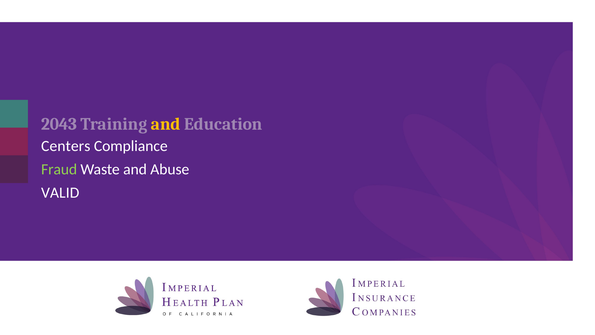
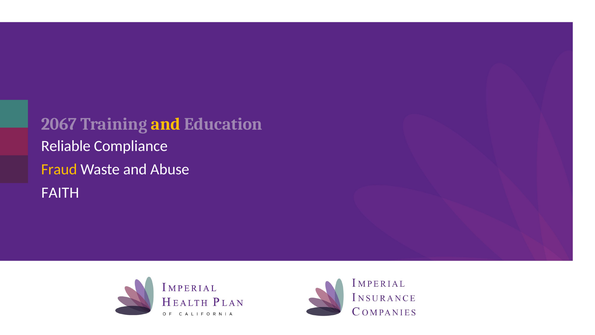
2043: 2043 -> 2067 (59, 124)
Centers: Centers -> Reliable (66, 146)
Fraud colour: light green -> yellow (59, 169)
VALID: VALID -> FAITH (60, 192)
